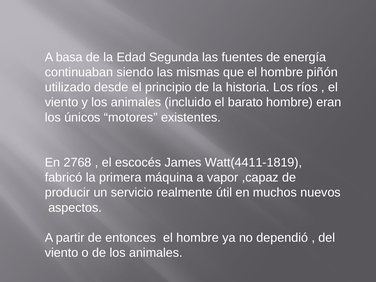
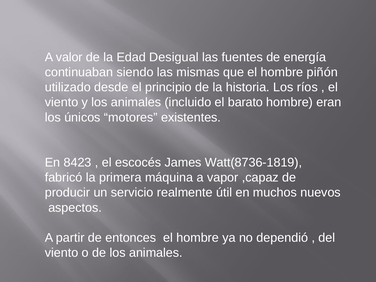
basa: basa -> valor (69, 57)
Segunda: Segunda -> Desigual (174, 57)
2768: 2768 -> 8423 (78, 163)
Watt(4411-1819: Watt(4411-1819 -> Watt(8736-1819 (253, 163)
